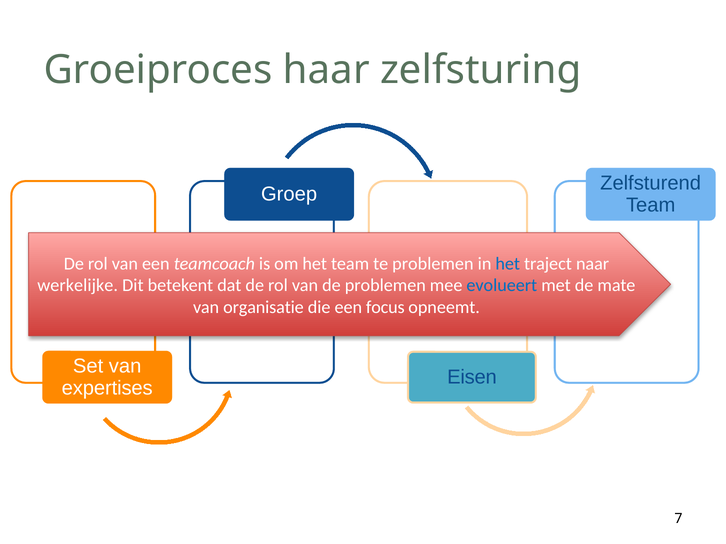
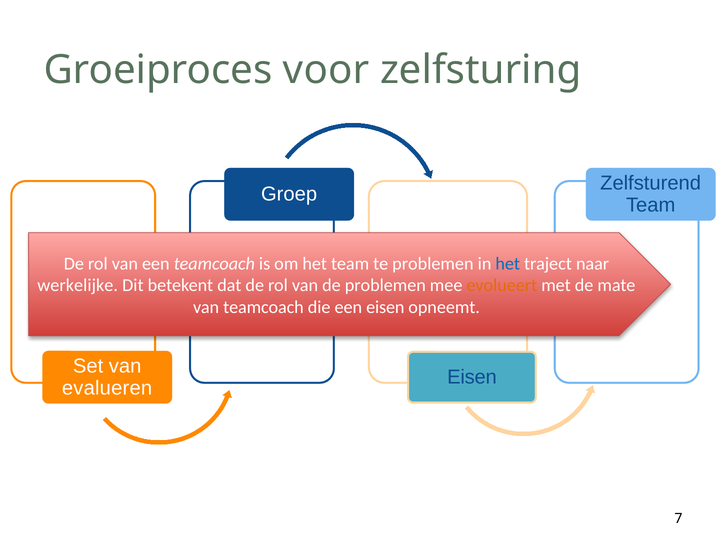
haar: haar -> voor (326, 70)
evolueert colour: blue -> orange (502, 286)
van organisatie: organisatie -> teamcoach (263, 308)
een focus: focus -> eisen (385, 308)
expertises: expertises -> evalueren (107, 388)
